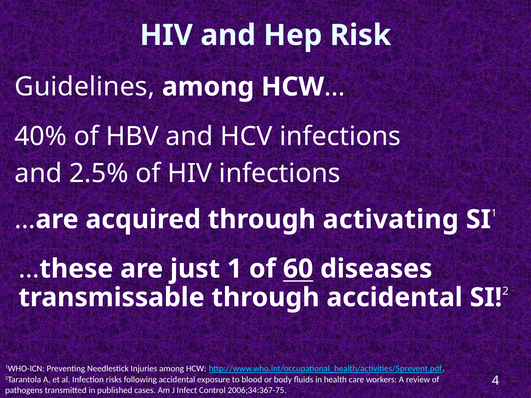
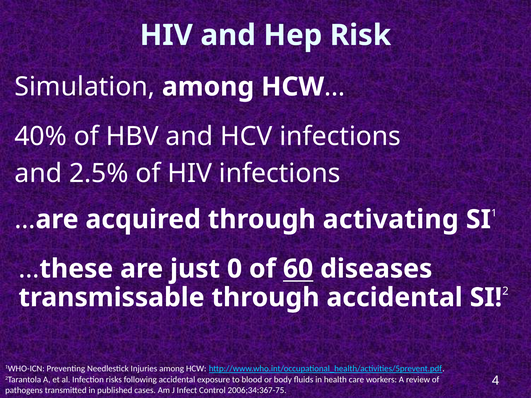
Guidelines: Guidelines -> Simulation (85, 87)
just 1: 1 -> 0 (235, 269)
